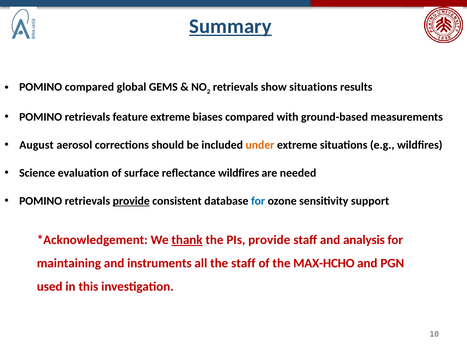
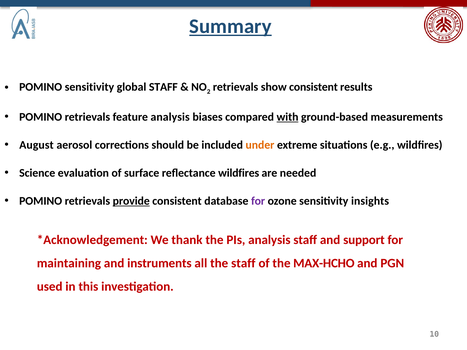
POMINO compared: compared -> sensitivity (89, 87)
global GEMS: GEMS -> STAFF (163, 87)
show situations: situations -> consistent (313, 87)
feature extreme: extreme -> analysis (170, 117)
with underline: none -> present (288, 117)
for colour: blue -> purple (258, 201)
support: support -> insights (370, 201)
thank underline: present -> none (187, 240)
PIs provide: provide -> analysis (269, 240)
analysis: analysis -> support (364, 240)
